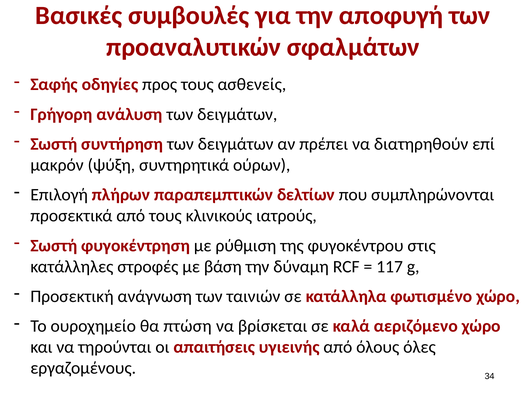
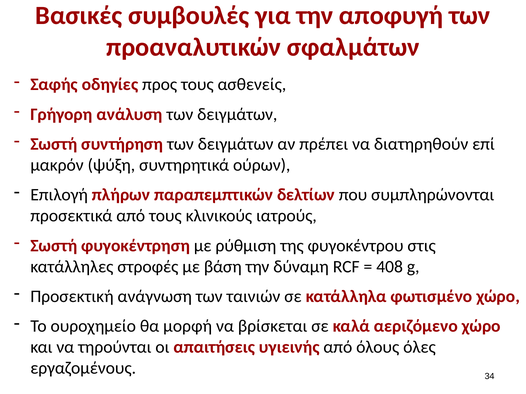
117: 117 -> 408 (390, 267)
πτώση: πτώση -> μορφή (188, 327)
